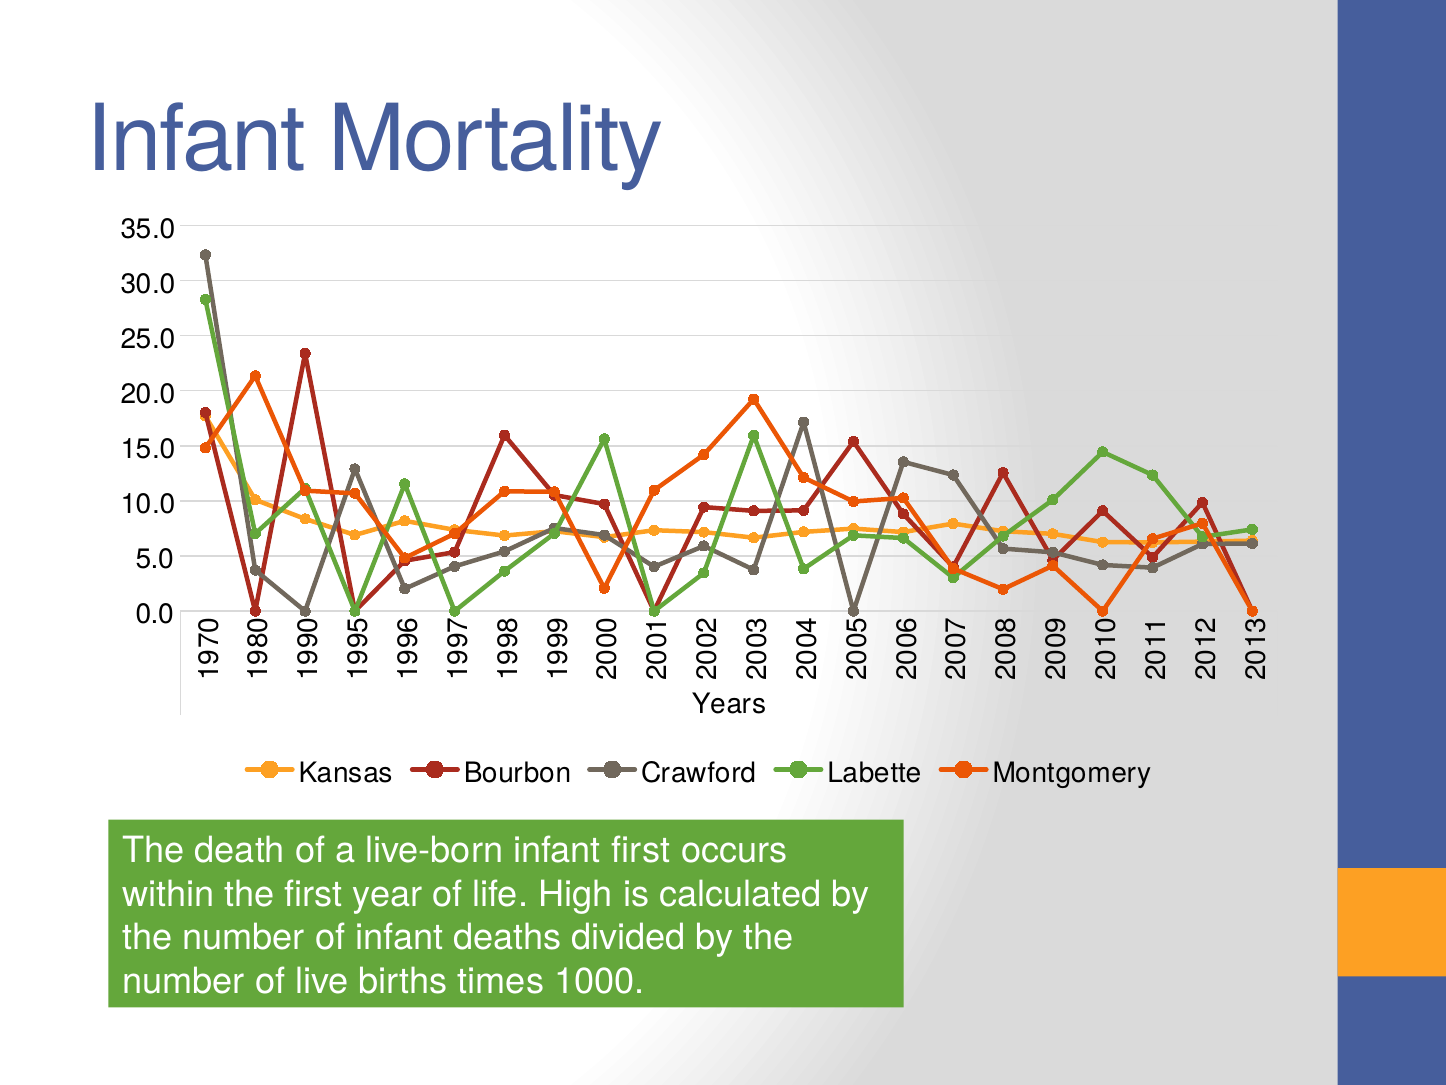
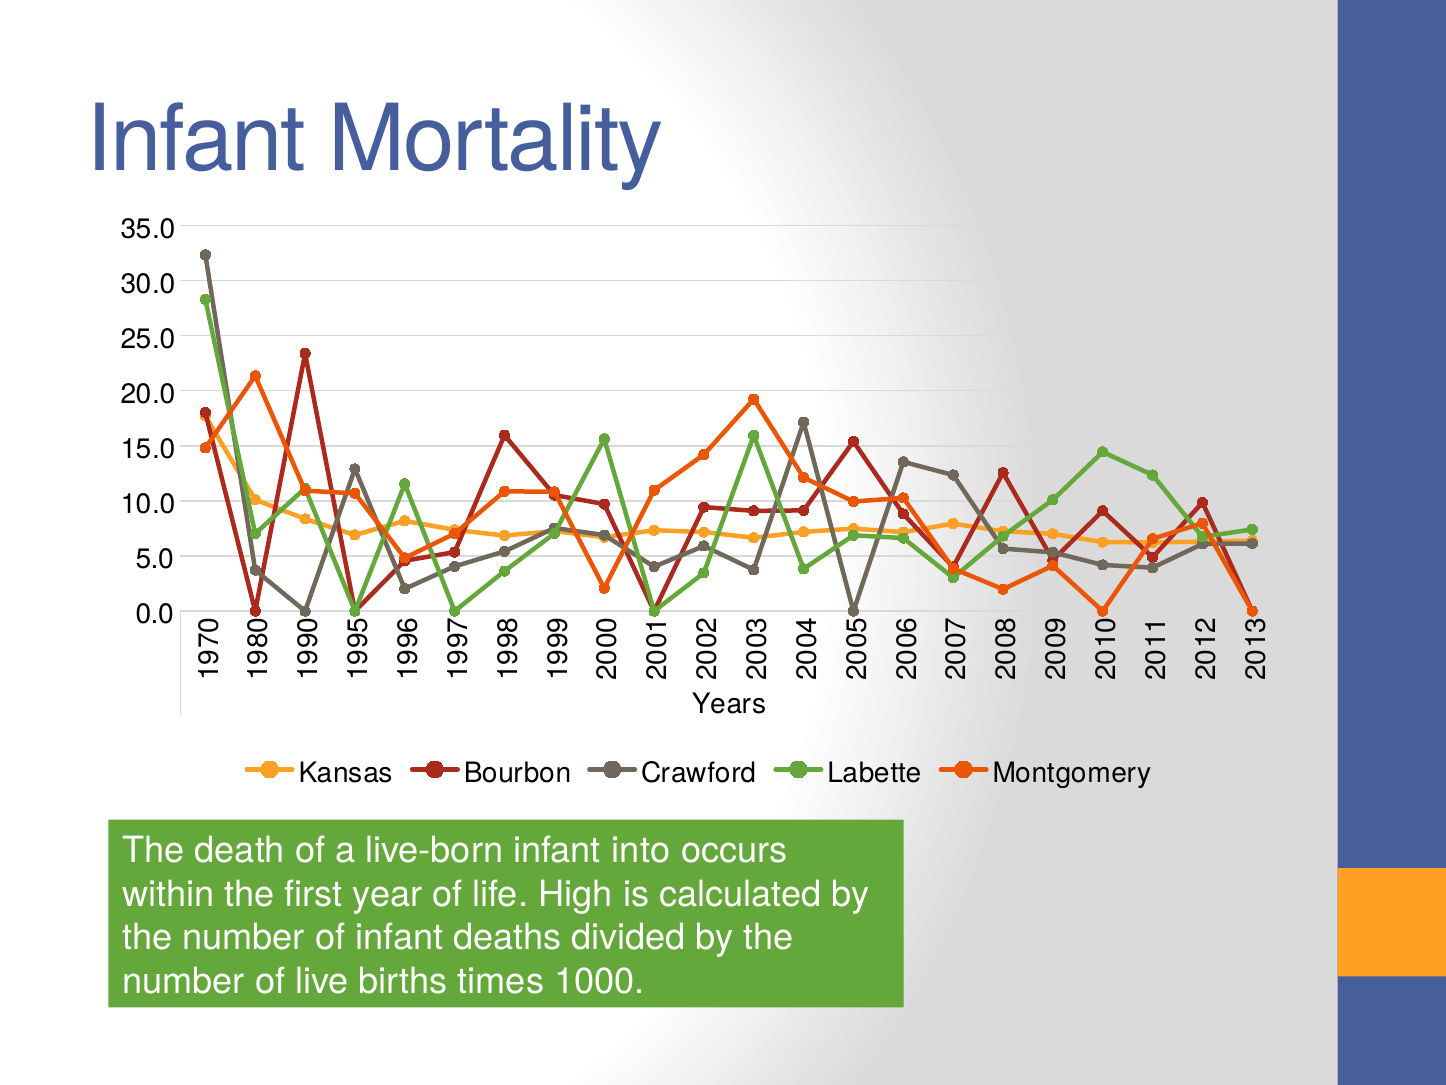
infant first: first -> into (641, 851)
